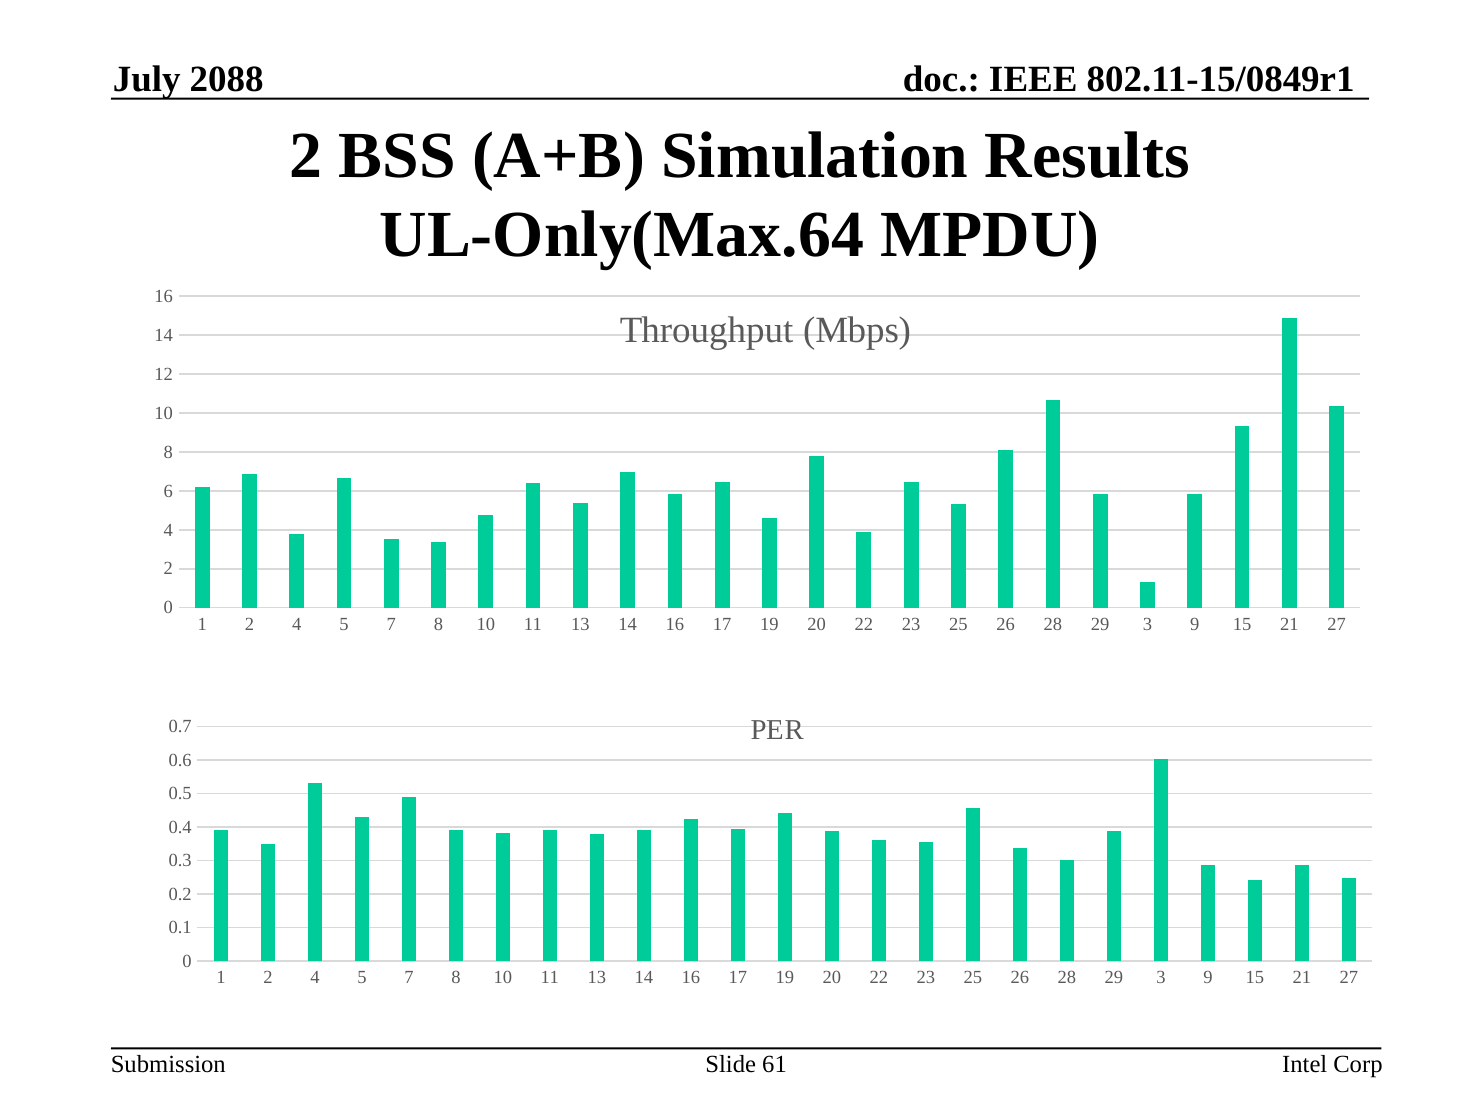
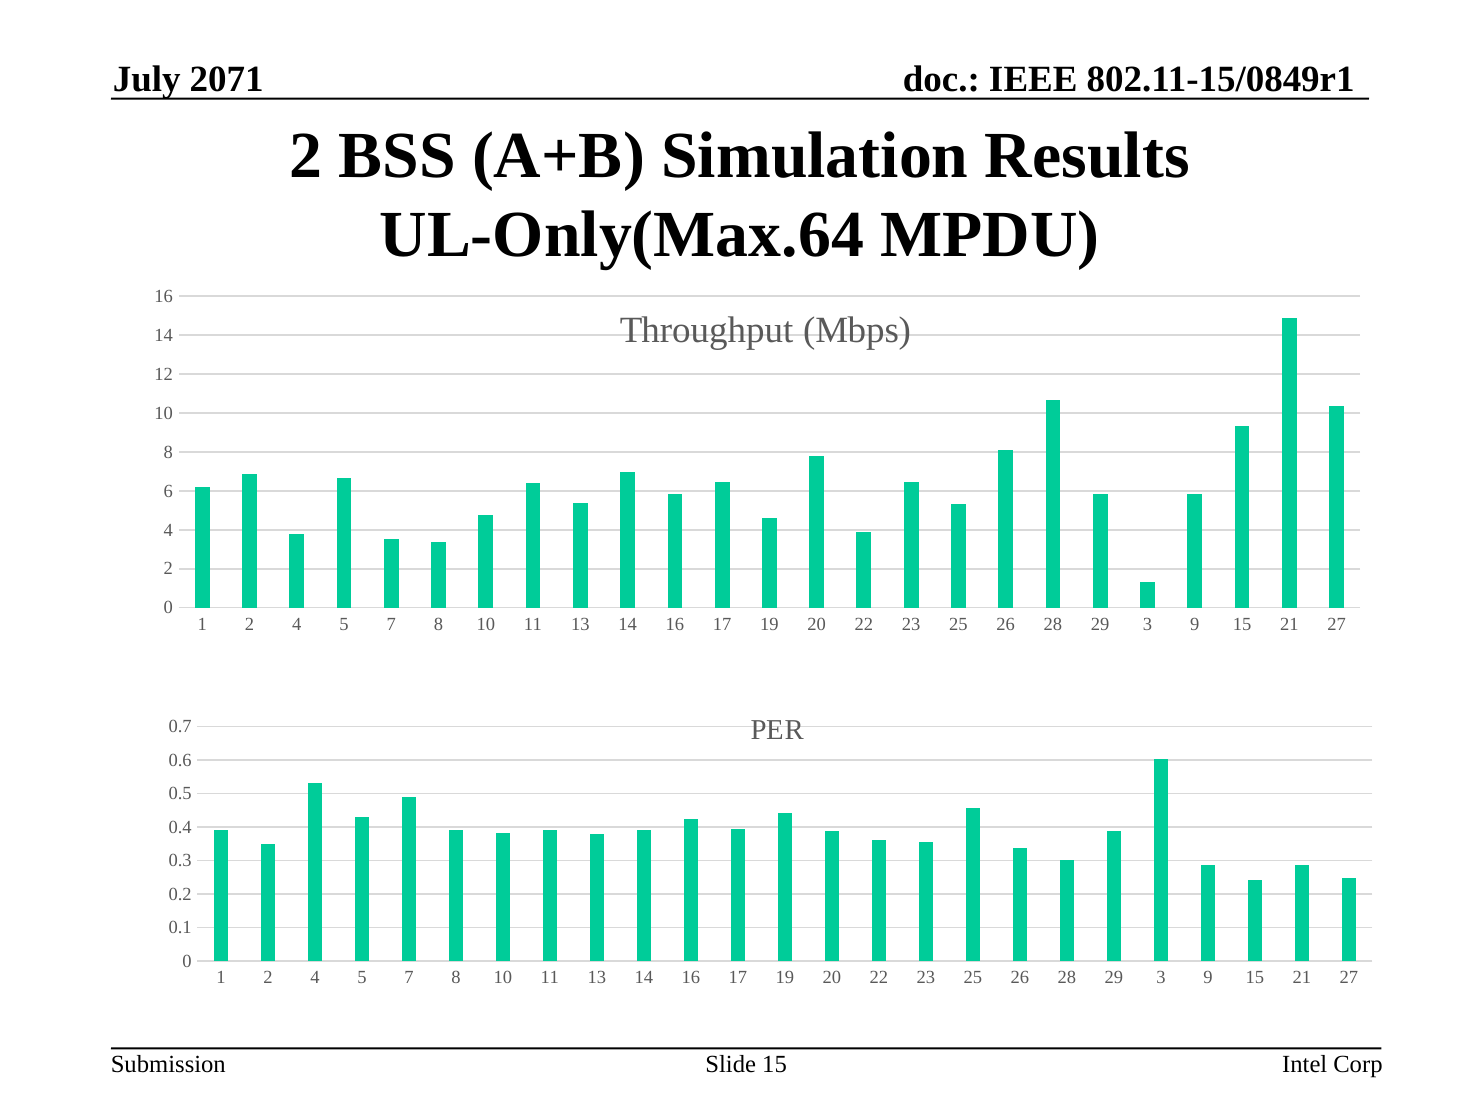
2088: 2088 -> 2071 (227, 79)
Slide 61: 61 -> 15 (775, 1065)
